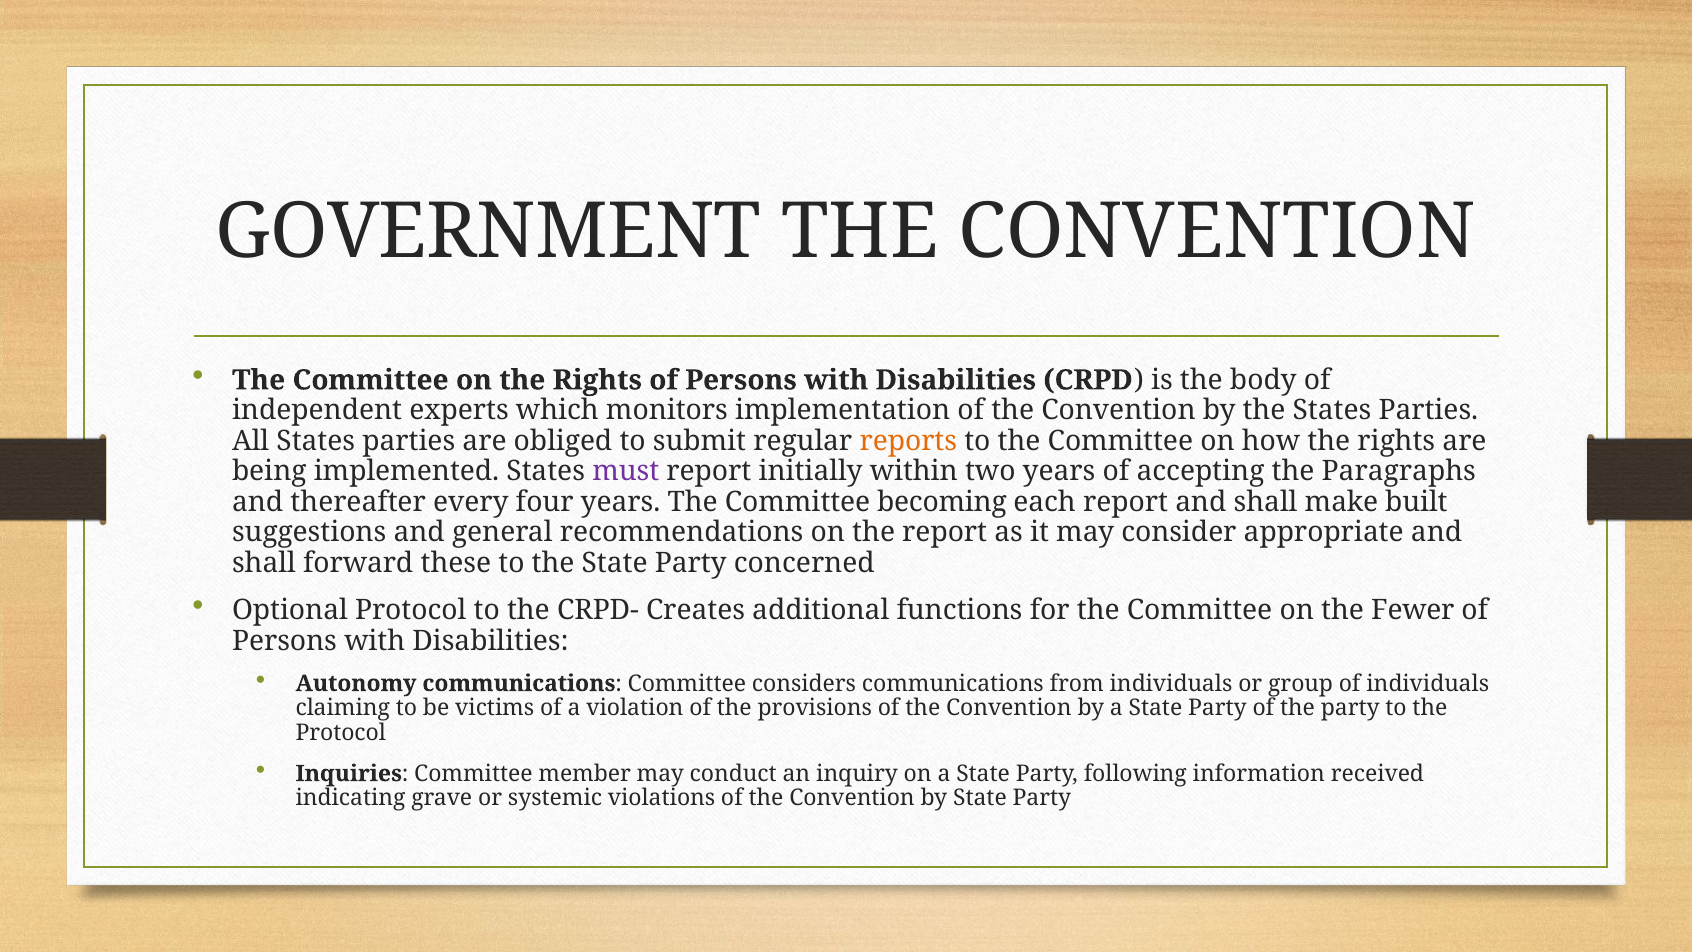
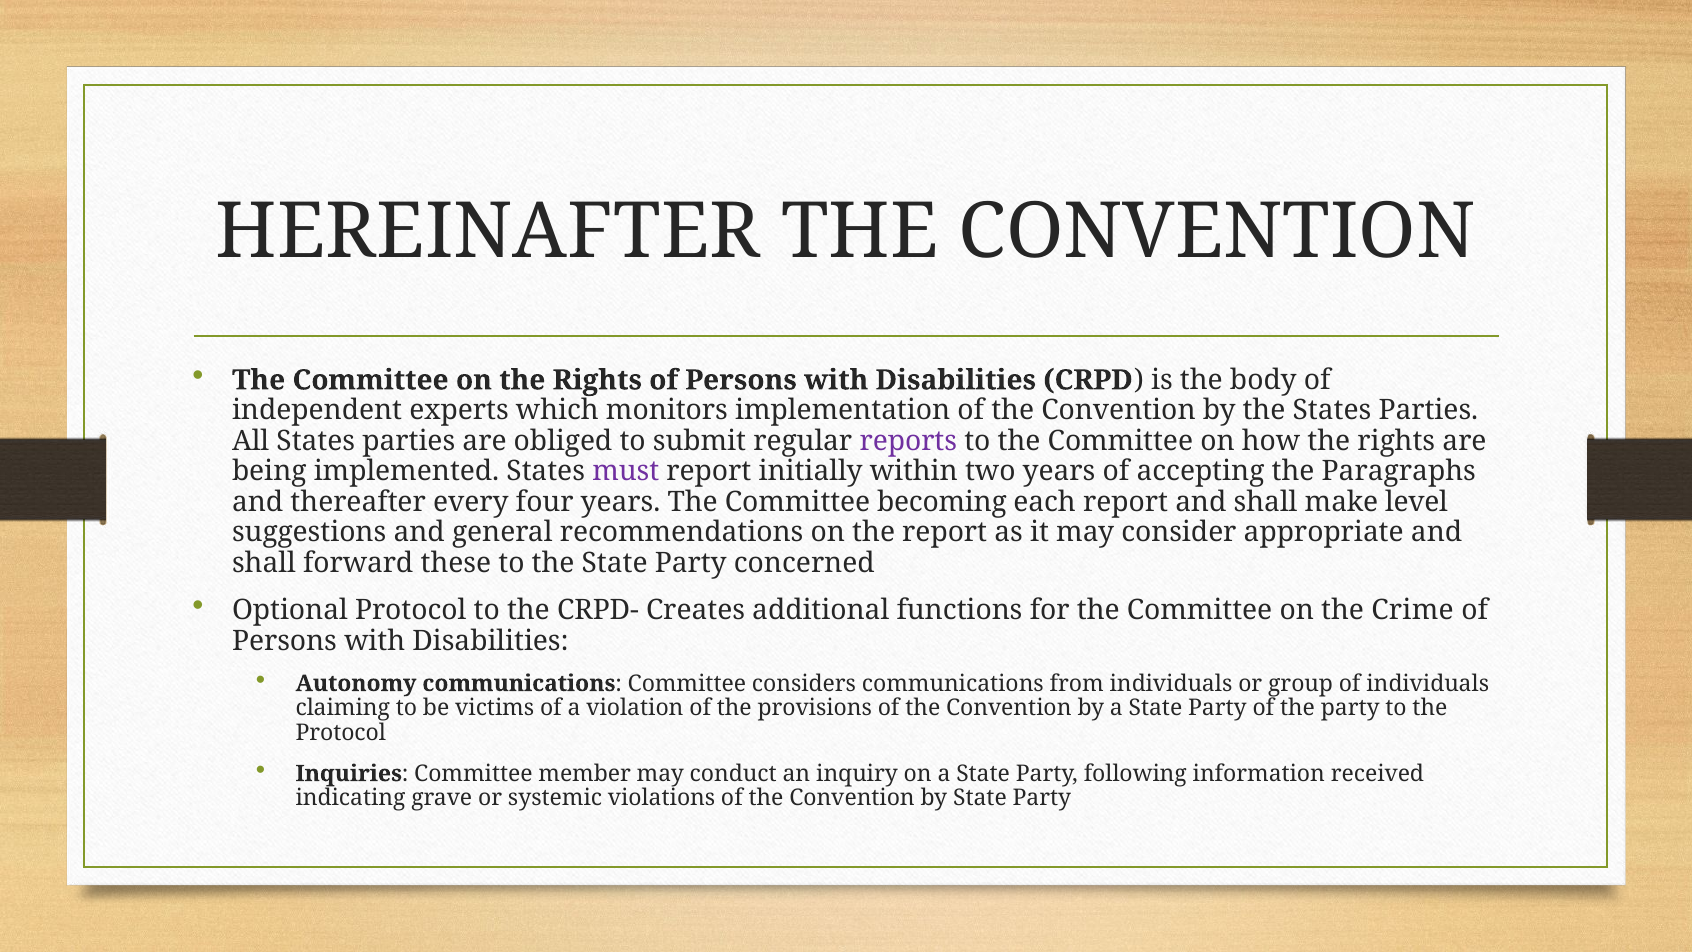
GOVERNMENT: GOVERNMENT -> HEREINAFTER (488, 232)
reports colour: orange -> purple (908, 441)
built: built -> level (1416, 502)
Fewer: Fewer -> Crime (1413, 610)
